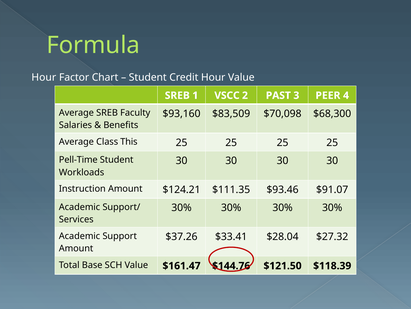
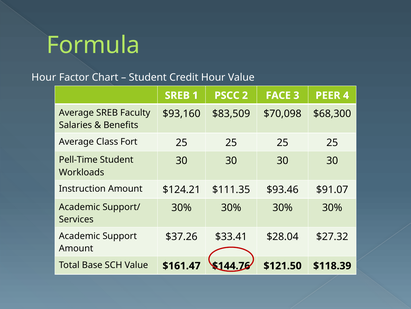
VSCC: VSCC -> PSCC (227, 95)
PAST: PAST -> FACE (278, 95)
This: This -> Fort (129, 141)
